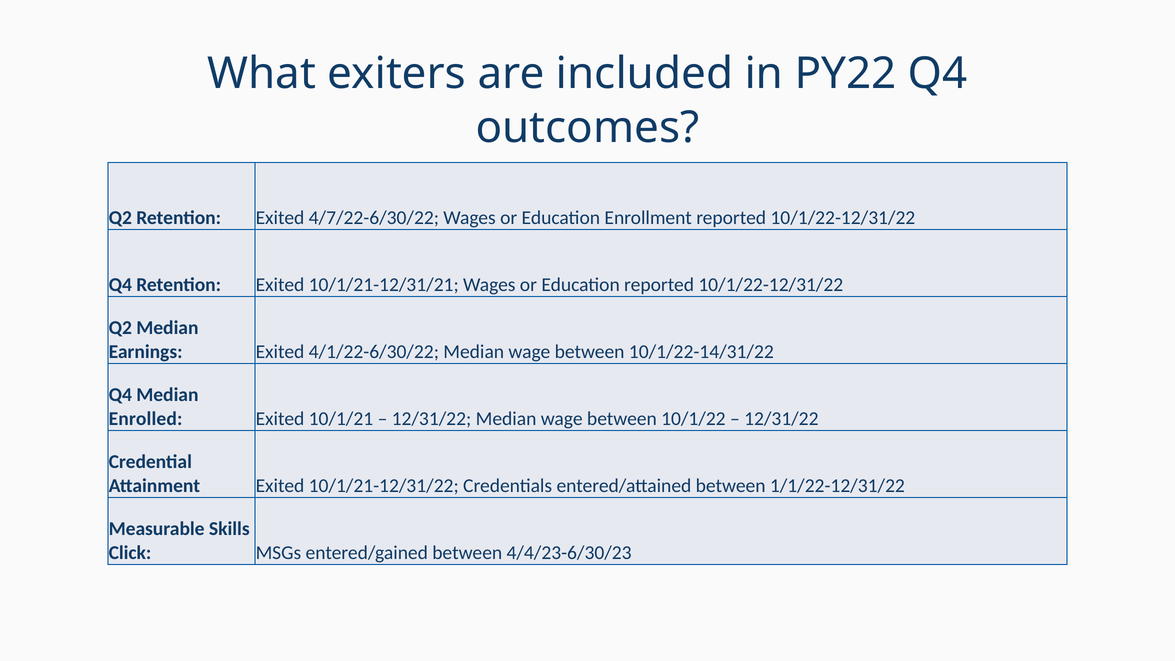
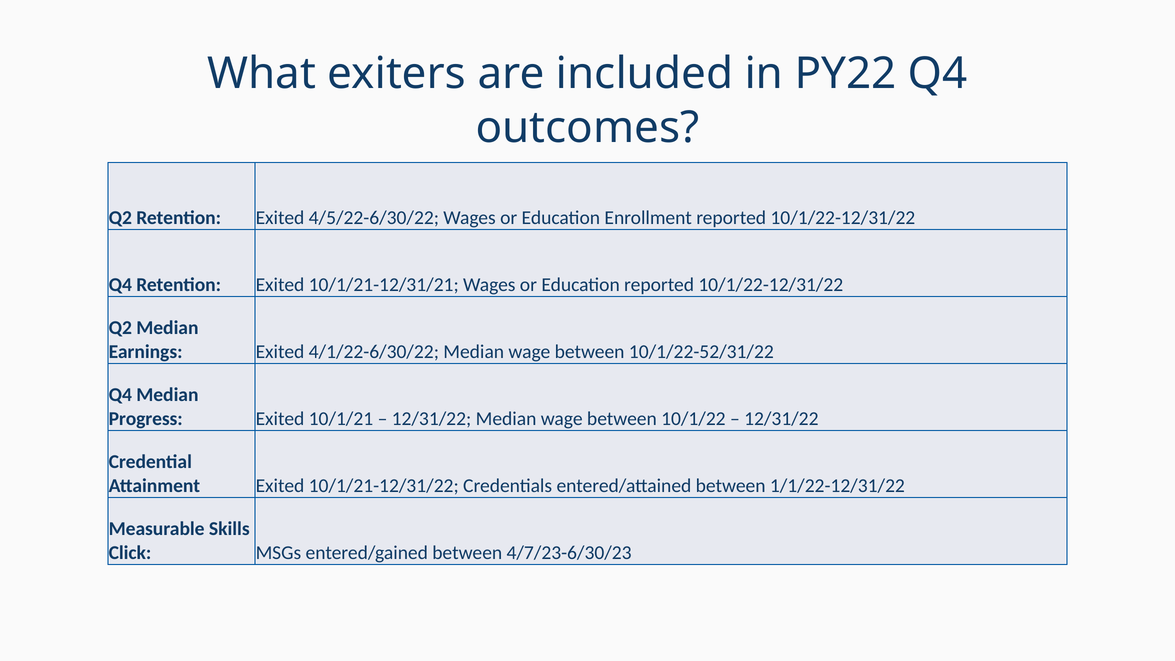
4/7/22-6/30/22: 4/7/22-6/30/22 -> 4/5/22-6/30/22 (374, 218)
10/1/22-14/31/22: 10/1/22-14/31/22 -> 10/1/22-52/31/22 (701, 352)
Enrolled: Enrolled -> Progress (146, 419)
4/4/23-6/30/23: 4/4/23-6/30/23 -> 4/7/23-6/30/23 (569, 553)
